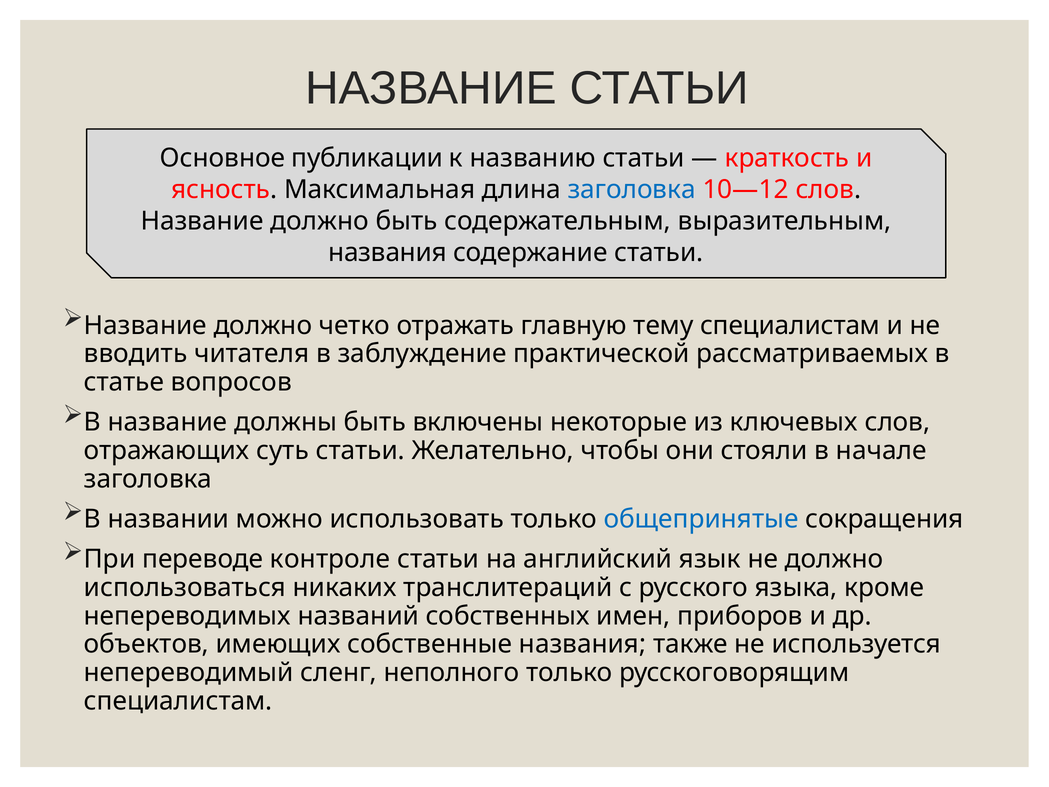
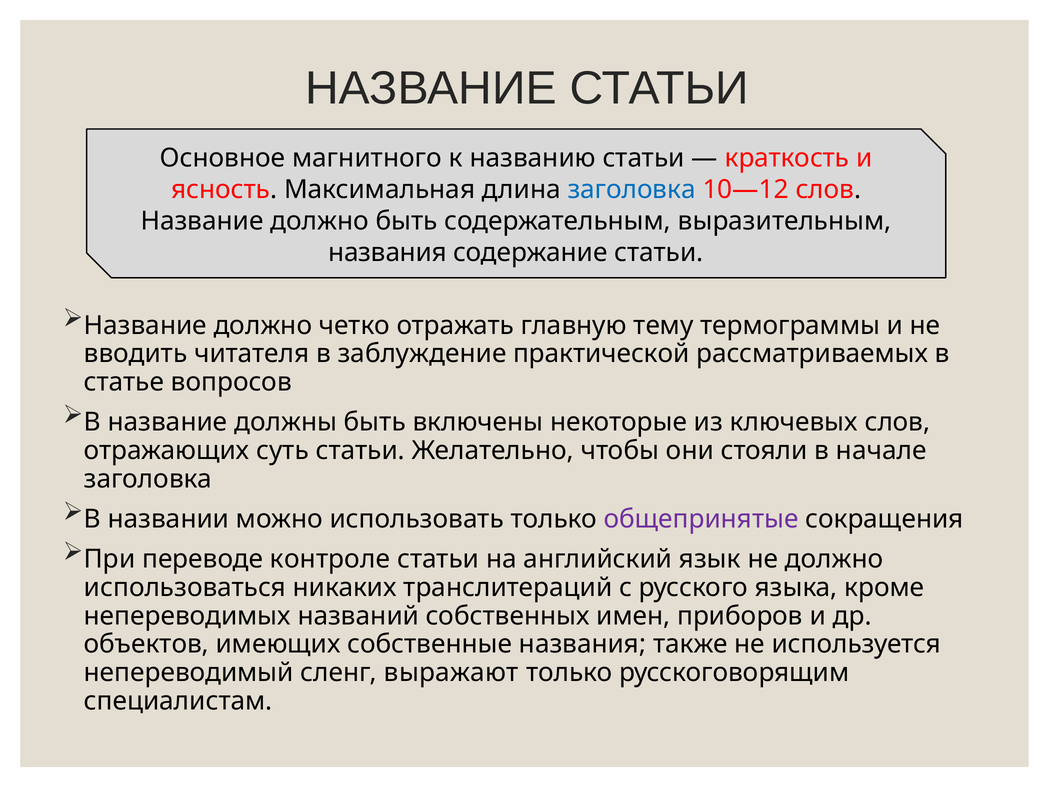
публикации: публикации -> магнитного (367, 158)
тему специалистам: специалистам -> термограммы (790, 325)
общепринятые colour: blue -> purple (701, 519)
неполного: неполного -> выражают (451, 672)
